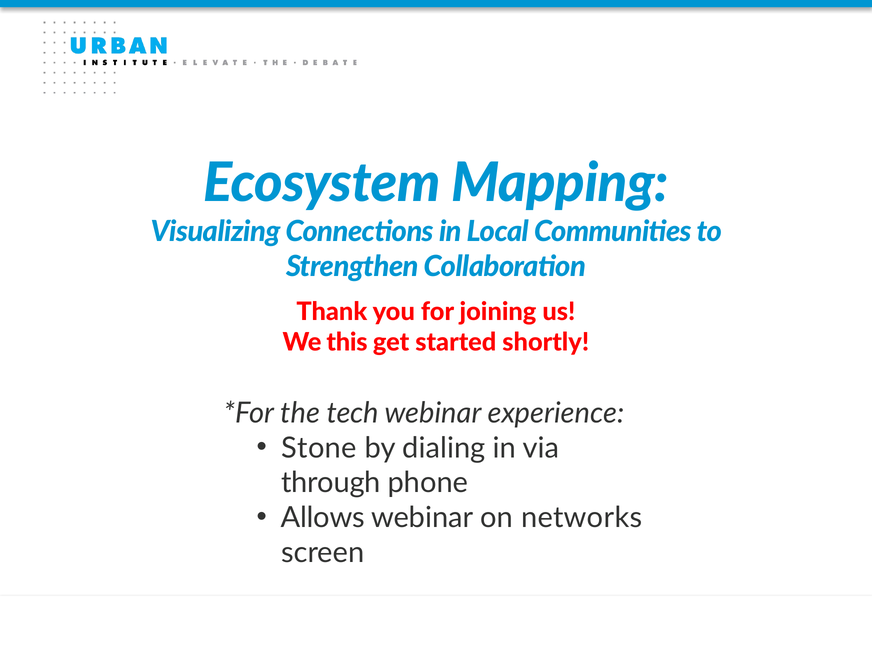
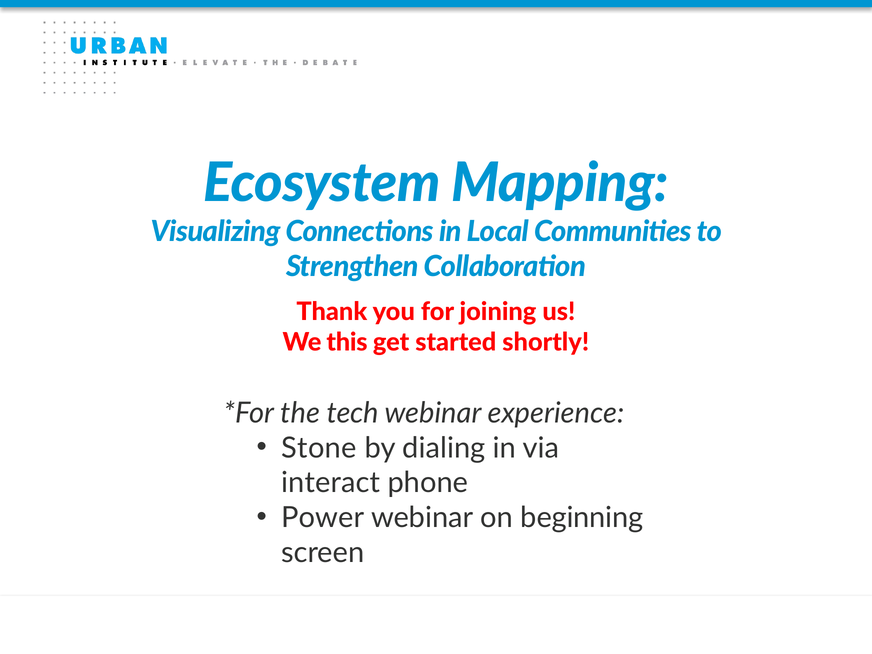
through: through -> interact (331, 483)
Allows: Allows -> Power (323, 518)
networks: networks -> beginning (582, 518)
